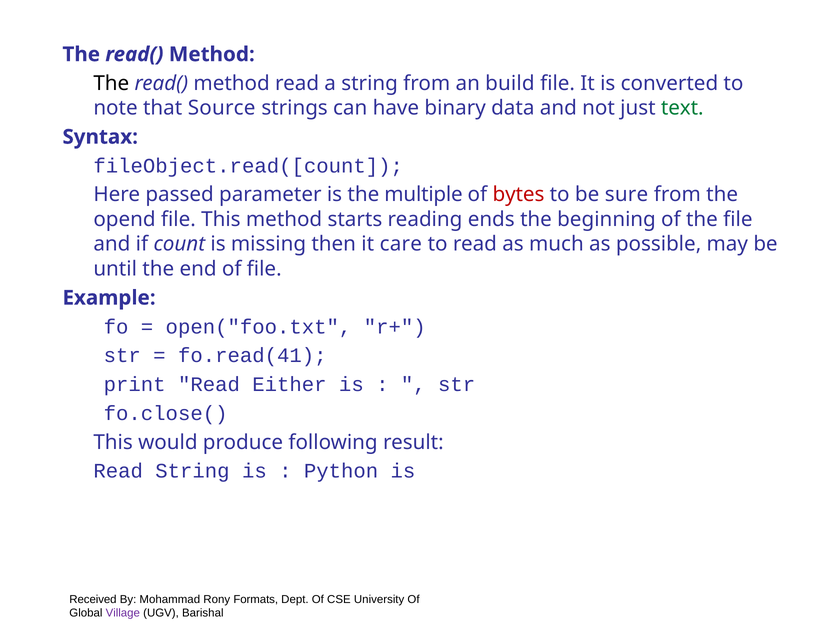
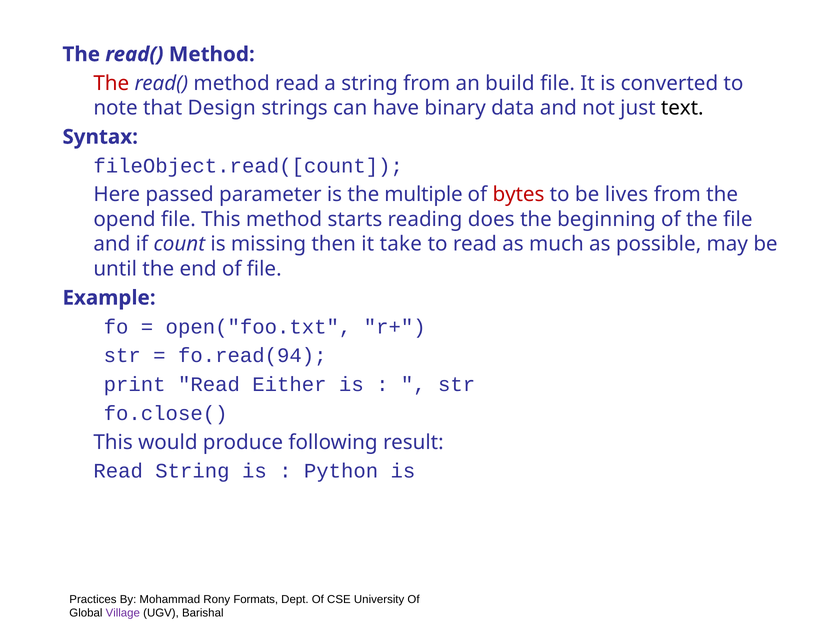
The colour: black -> red (111, 83)
Source: Source -> Design (222, 108)
text colour: green -> black (682, 108)
sure: sure -> lives (626, 195)
ends: ends -> does (491, 220)
care: care -> take (401, 244)
fo.read(41: fo.read(41 -> fo.read(94 (252, 356)
Received: Received -> Practices (93, 600)
